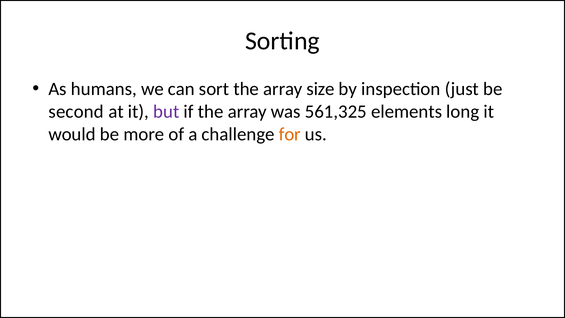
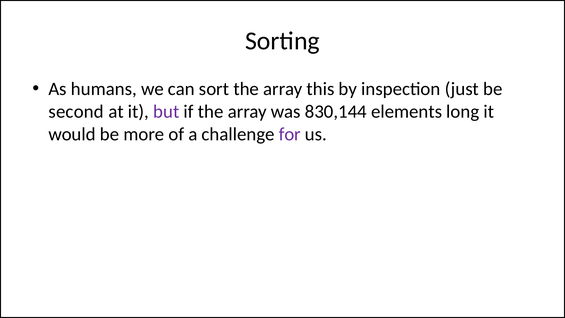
size: size -> this (320, 89)
561,325: 561,325 -> 830,144 (336, 112)
for colour: orange -> purple (290, 134)
